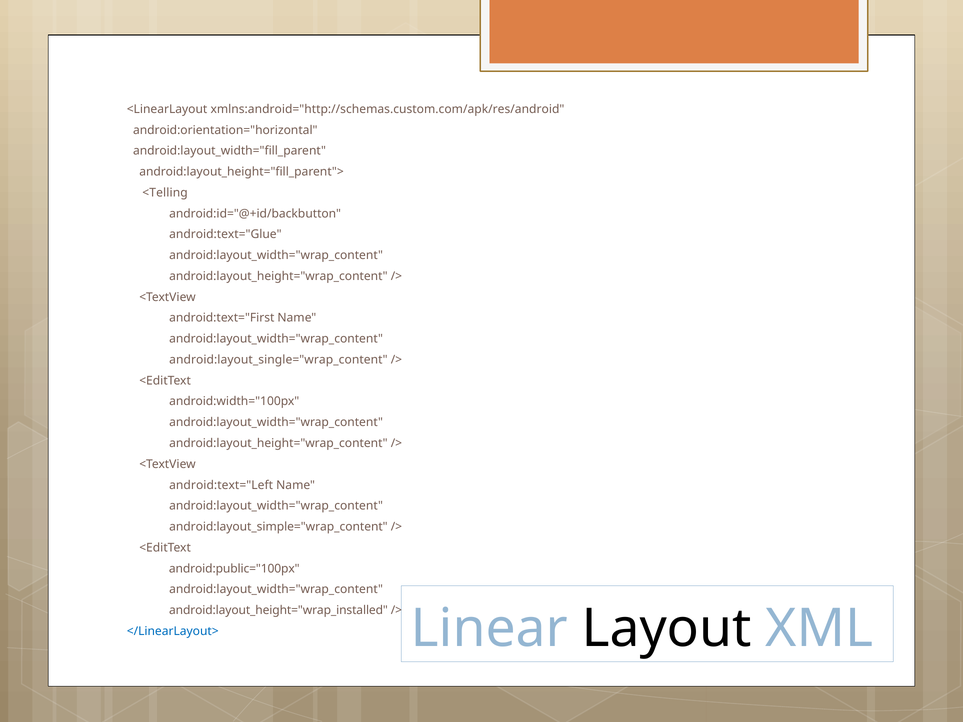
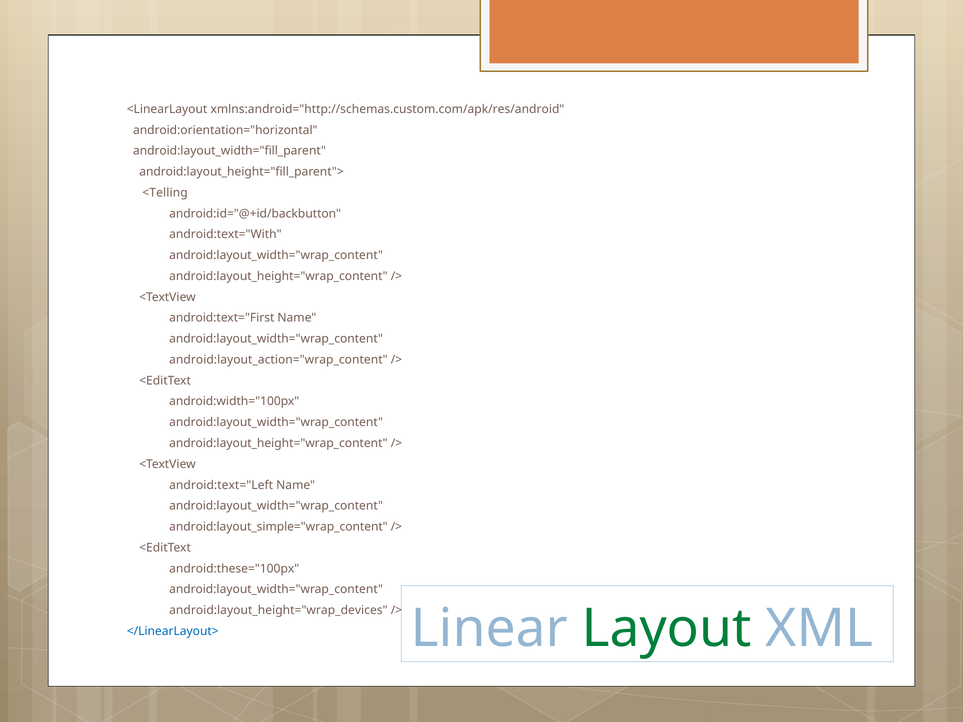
android:text="Glue: android:text="Glue -> android:text="With (225, 235)
android:layout_single="wrap_content: android:layout_single="wrap_content -> android:layout_action="wrap_content (278, 360)
android:public="100px: android:public="100px -> android:these="100px (234, 569)
android:layout_height="wrap_installed: android:layout_height="wrap_installed -> android:layout_height="wrap_devices (278, 611)
Layout colour: black -> green (667, 629)
